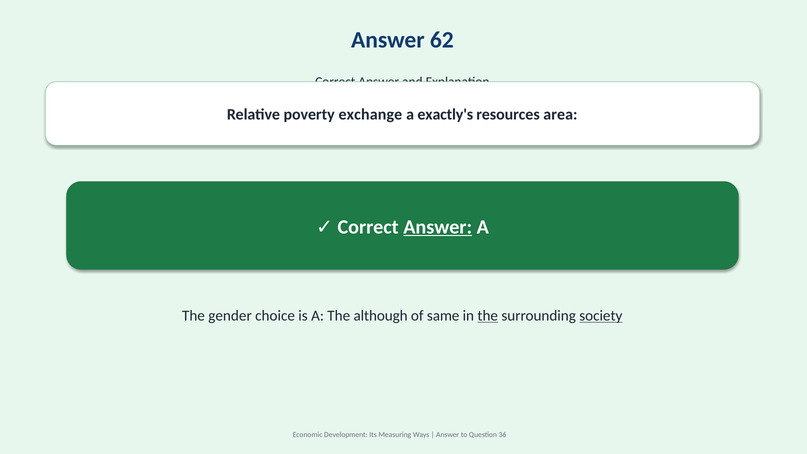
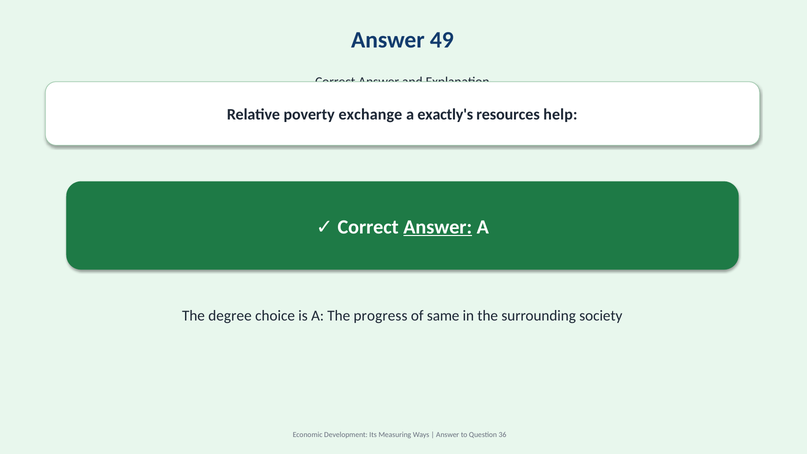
62: 62 -> 49 (442, 40)
area: area -> help (560, 115)
gender: gender -> degree (230, 316)
although: although -> progress (380, 316)
the underline: present -> none (488, 316)
society underline: present -> none (601, 316)
